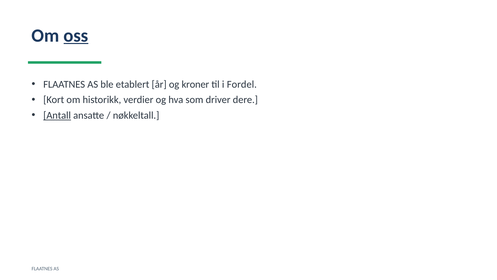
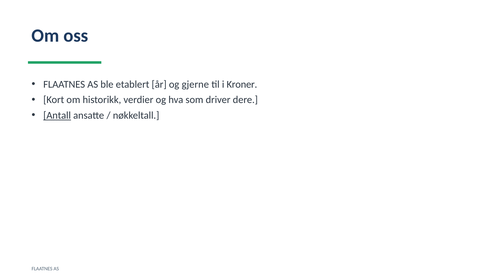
oss underline: present -> none (76, 35)
kroner: kroner -> gjerne (195, 84)
Fordel: Fordel -> Kroner (242, 84)
